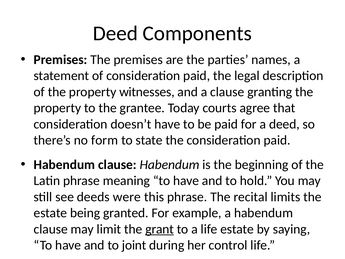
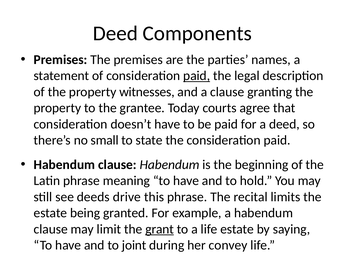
paid underline: none -> present (197, 76)
form: form -> small (105, 140)
were: were -> drive (127, 197)
control: control -> convey (228, 245)
